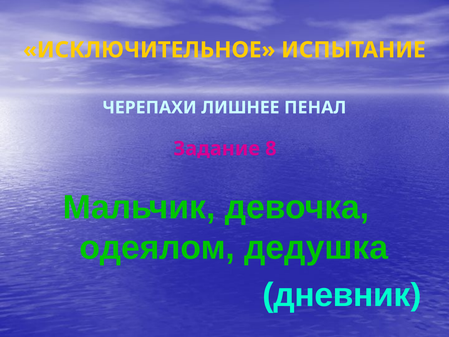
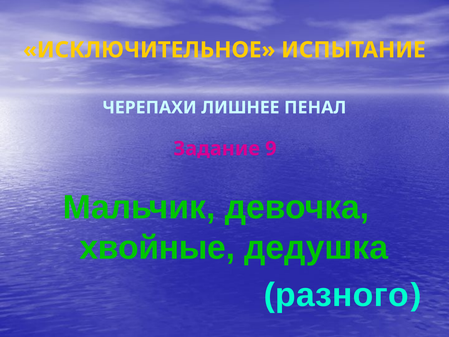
8: 8 -> 9 (271, 149)
одеялом: одеялом -> хвойные (157, 248)
дневник: дневник -> разного (336, 295)
